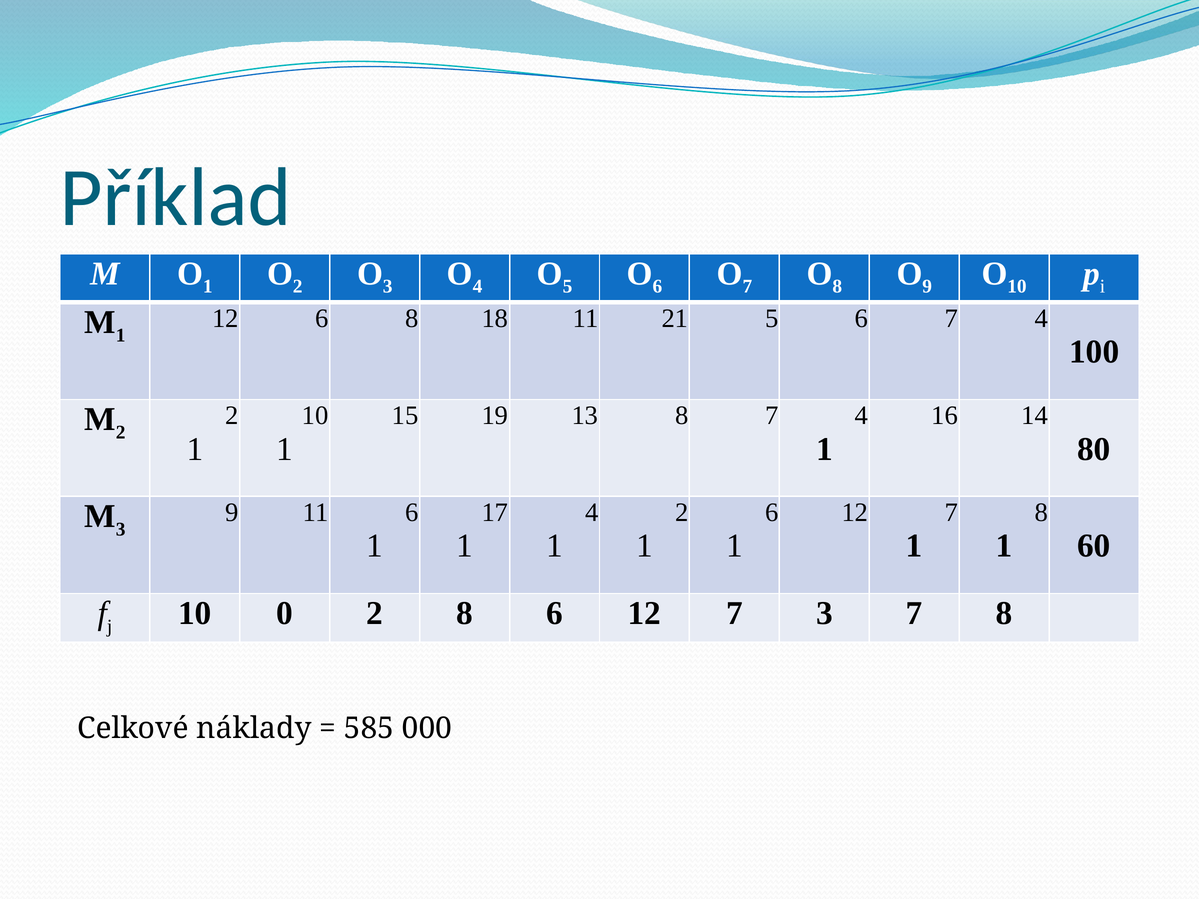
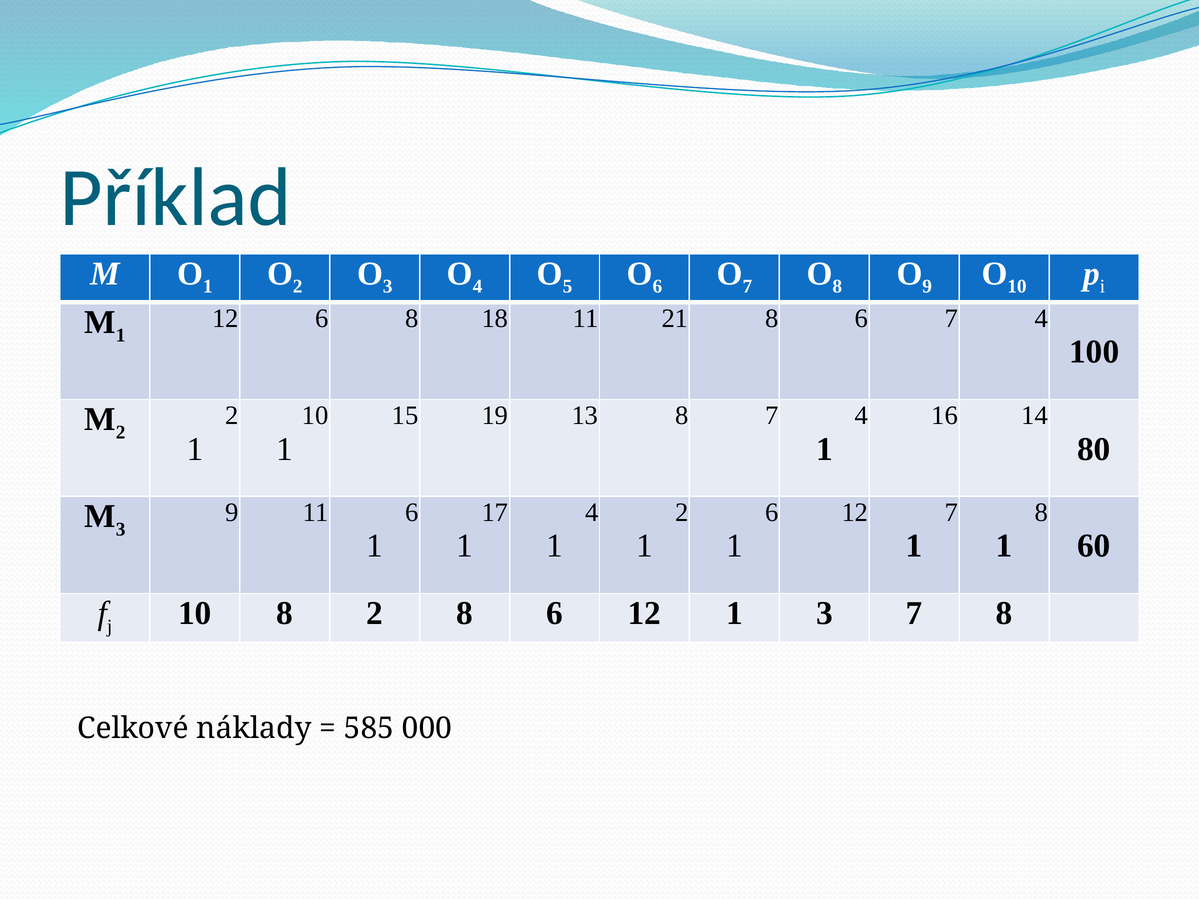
21 5: 5 -> 8 (772, 319)
10 0: 0 -> 8 (285, 614)
6 12 7: 7 -> 1 (734, 614)
